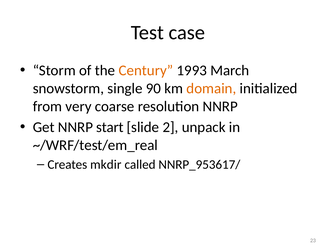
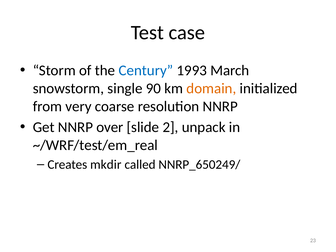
Century colour: orange -> blue (146, 70)
start: start -> over (110, 127)
NNRP_953617/: NNRP_953617/ -> NNRP_650249/ (199, 164)
